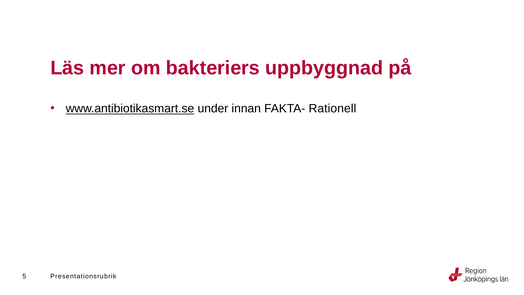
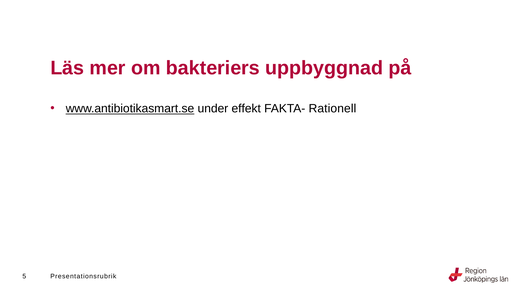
innan: innan -> effekt (246, 109)
